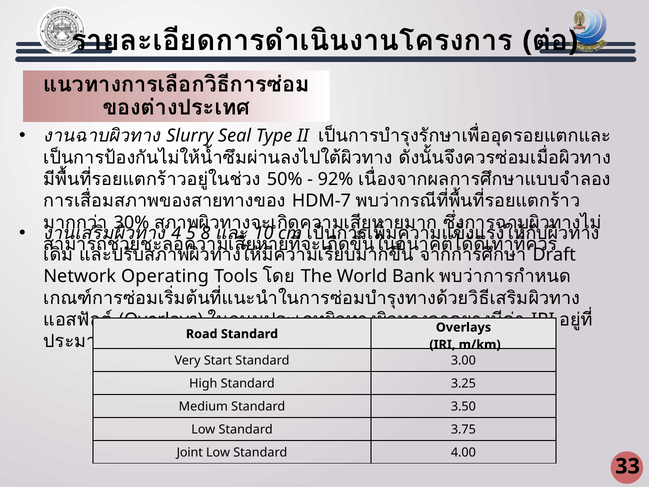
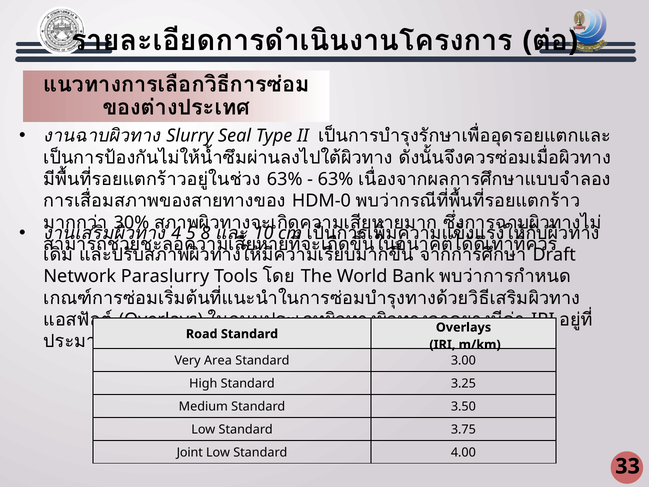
50%: 50% -> 63% (285, 179)
92%: 92% -> 63% (336, 179)
HDM-7: HDM-7 -> HDM-0 (321, 201)
Operating: Operating -> Paraslurry (165, 276)
Start: Start -> Area (218, 361)
